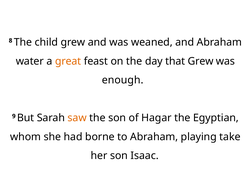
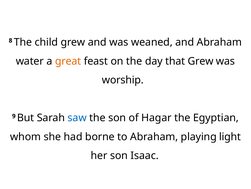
enough: enough -> worship (123, 80)
saw colour: orange -> blue (77, 117)
take: take -> light (230, 136)
